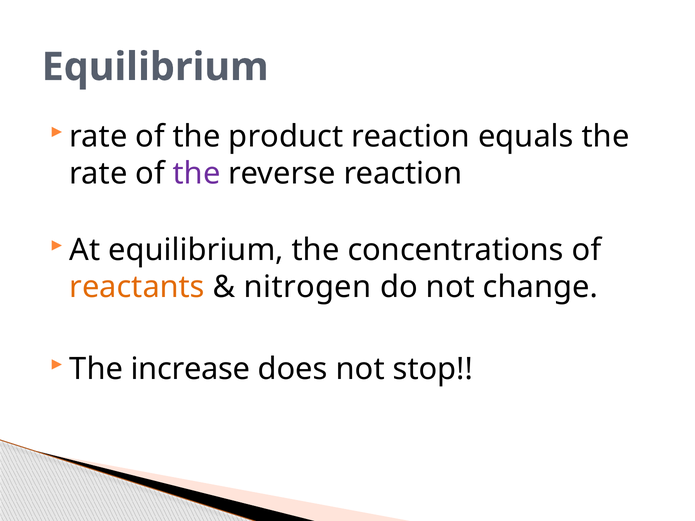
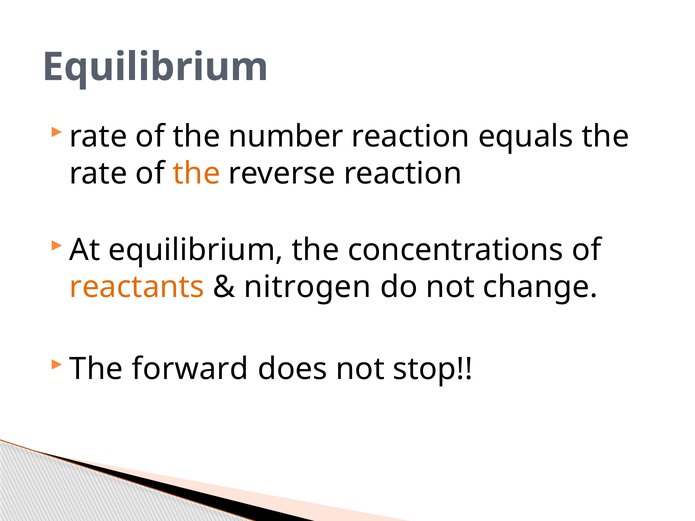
product: product -> number (286, 137)
the colour: purple -> orange (197, 174)
increase: increase -> forward (190, 369)
